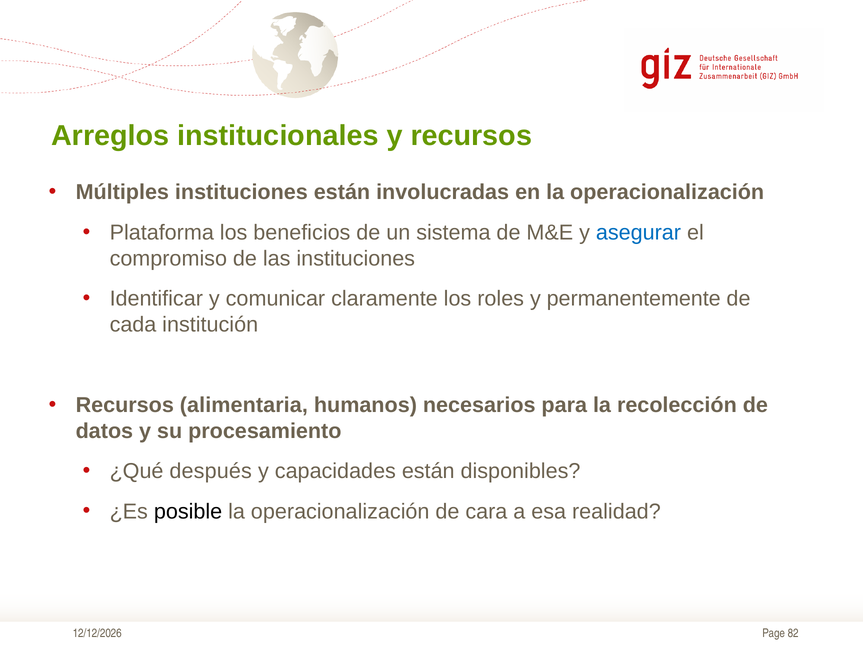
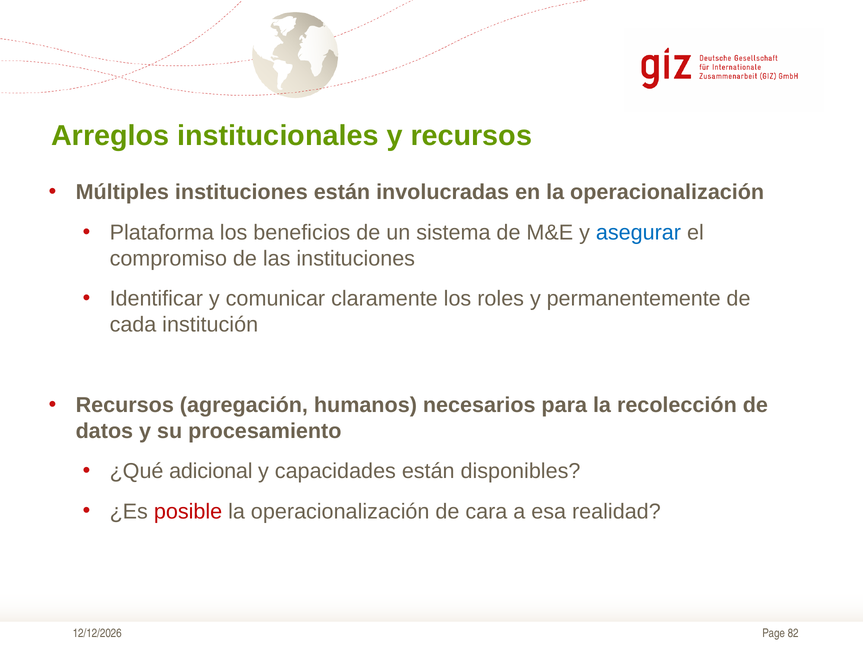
alimentaria: alimentaria -> agregación (244, 405)
después: después -> adicional (211, 471)
posible colour: black -> red (188, 512)
